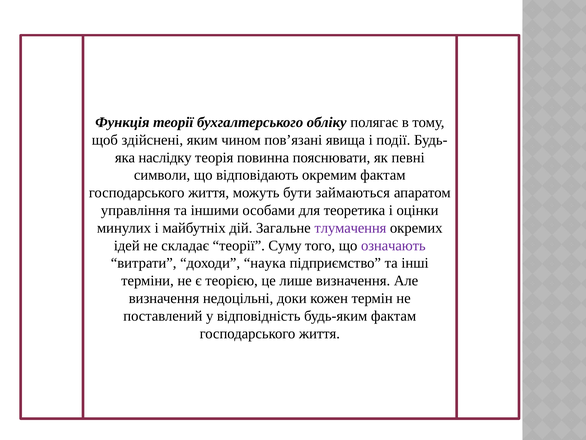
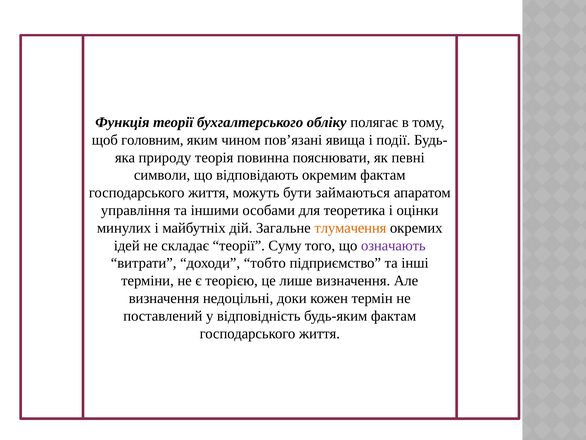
здійснені: здійснені -> головним (152, 140)
наслідку: наслідку -> природу (165, 157)
тлумачення colour: purple -> orange (350, 228)
наука: наука -> тобто (265, 263)
